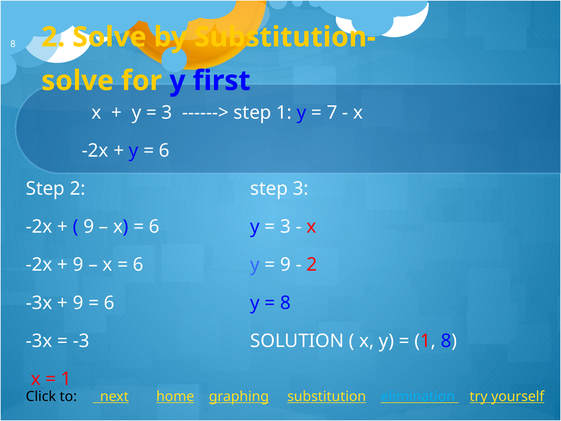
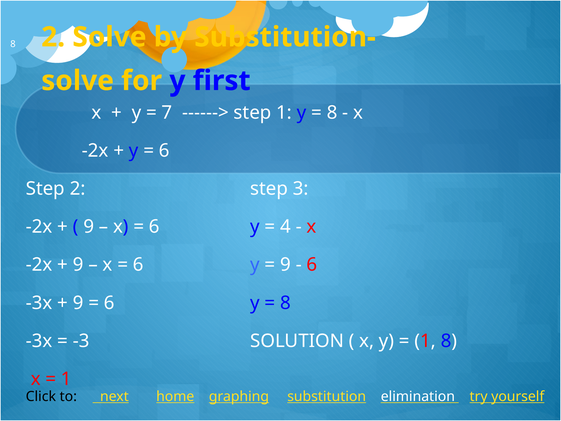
3: 3 -> 7 (167, 112)
7: 7 -> 8 (332, 112)
3: 3 -> 4 (286, 227)
2: 2 -> 6 (312, 265)
elimination colour: light blue -> white (418, 396)
